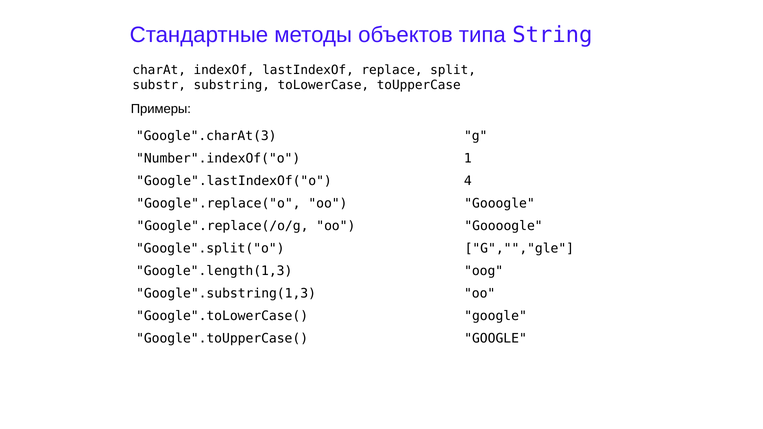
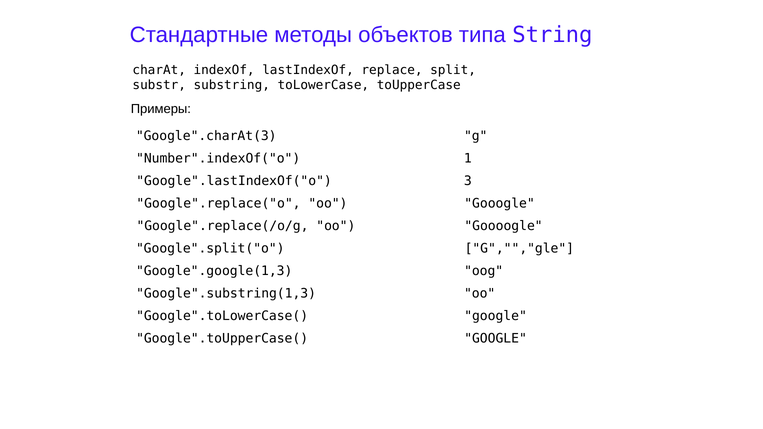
4: 4 -> 3 (468, 181)
Google".length(1,3: Google".length(1,3 -> Google".google(1,3 (214, 271)
